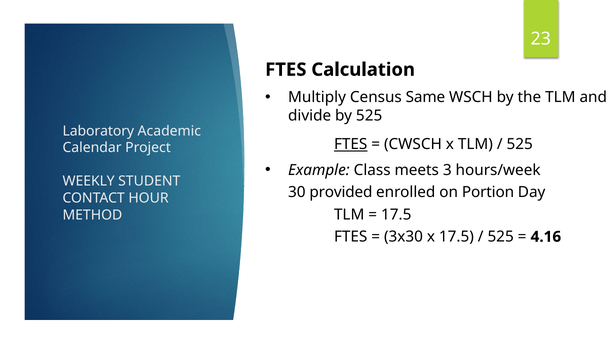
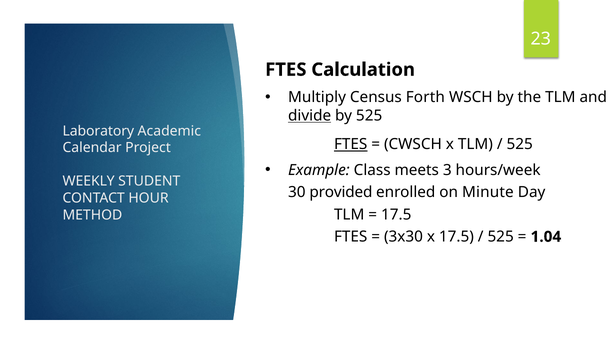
Same: Same -> Forth (425, 97)
divide underline: none -> present (310, 116)
Portion: Portion -> Minute (488, 193)
4.16: 4.16 -> 1.04 (546, 237)
